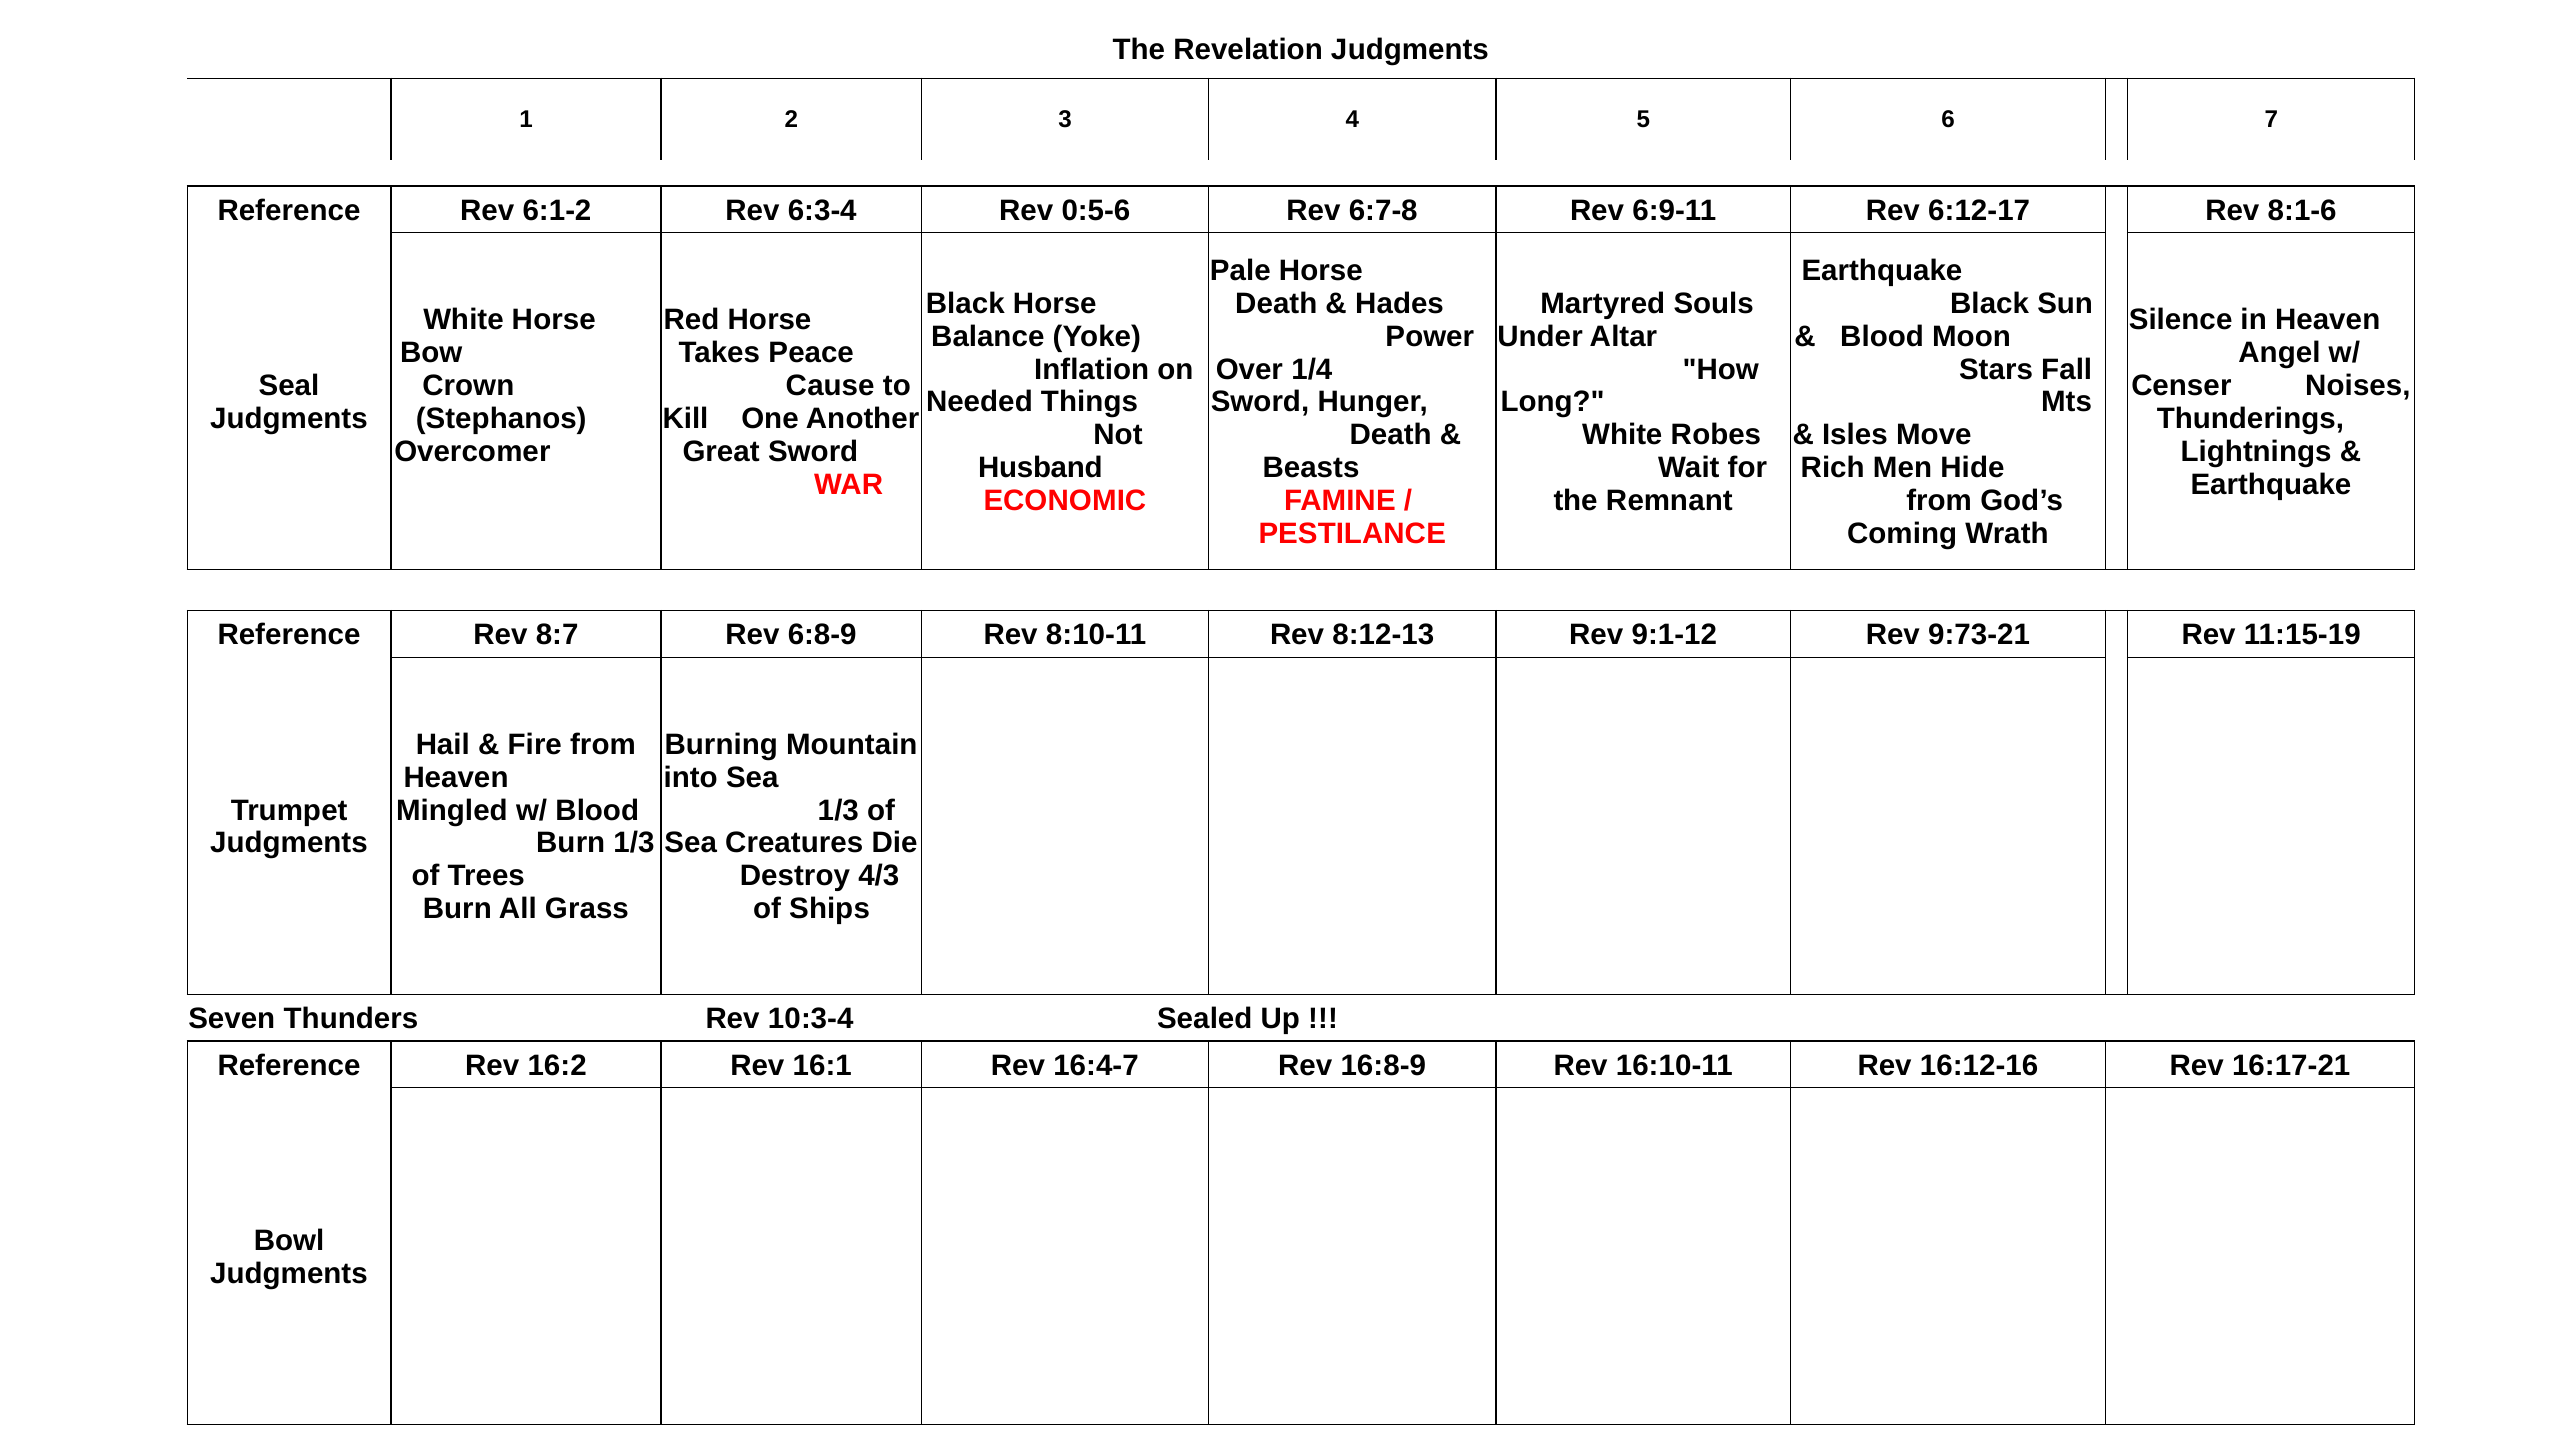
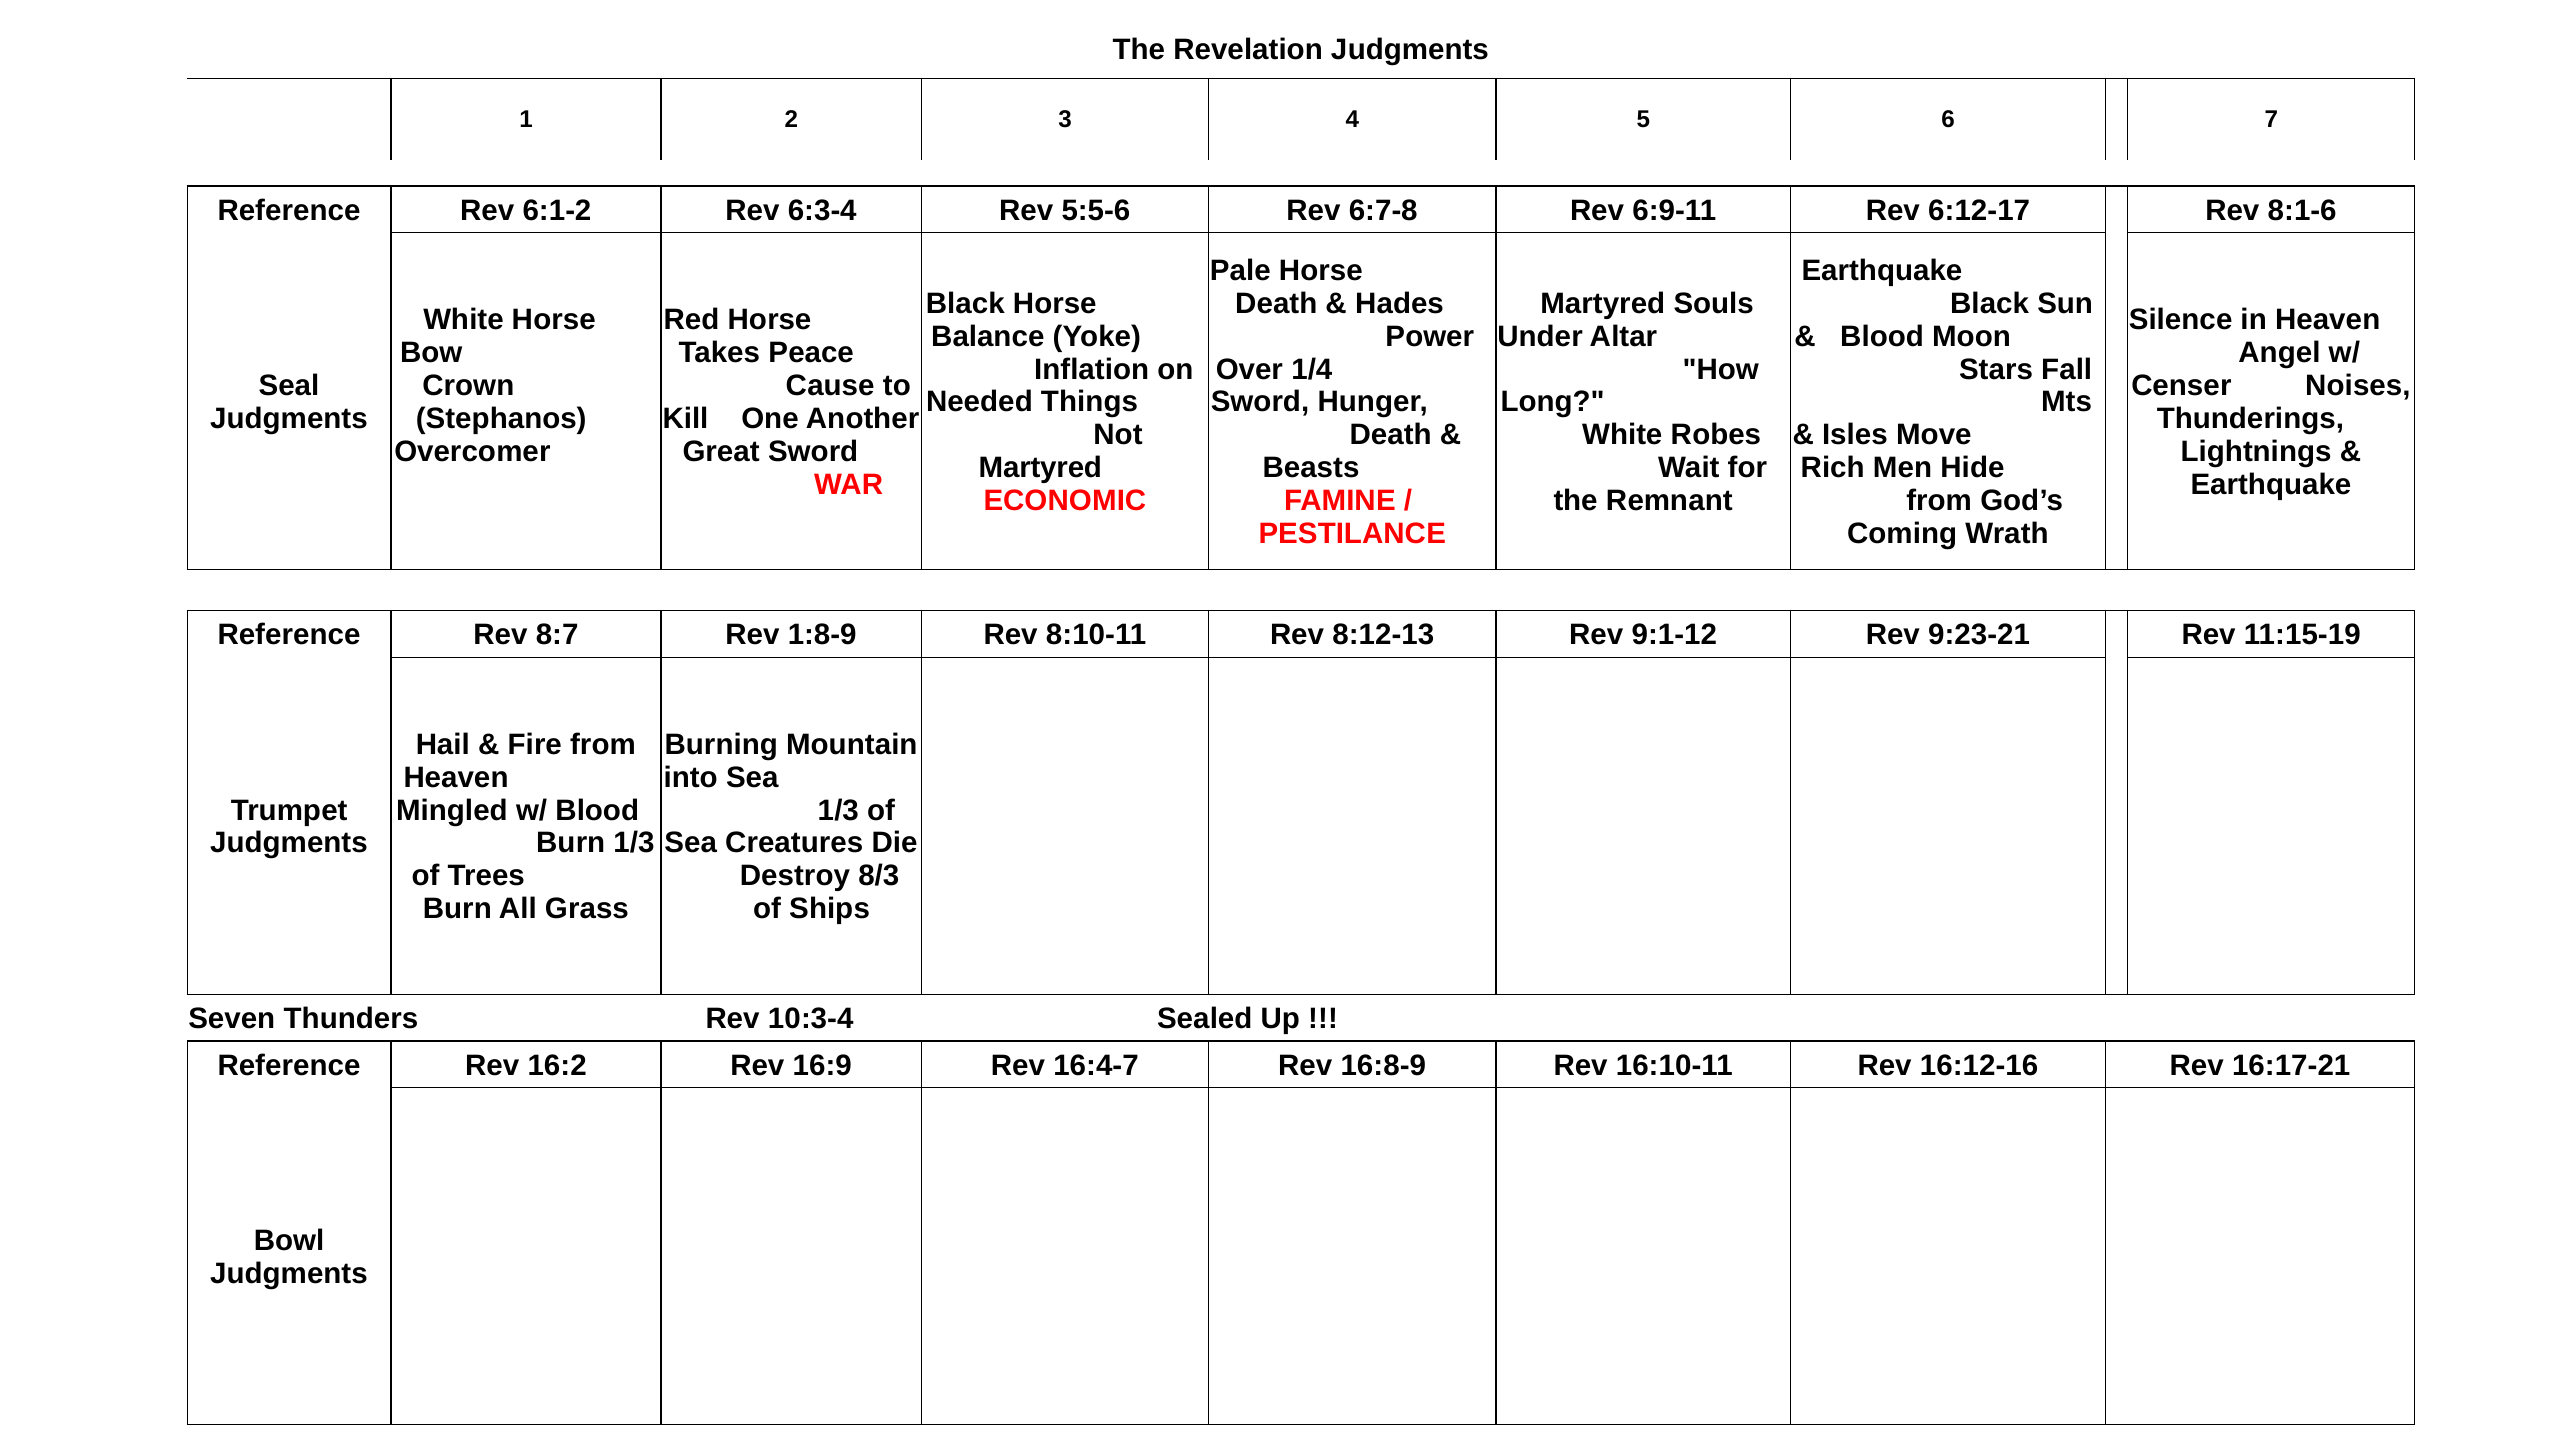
0:5-6: 0:5-6 -> 5:5-6 (1096, 210)
Husband: Husband -> Martyred (1040, 468)
6:8-9: 6:8-9 -> 1:8-9 (822, 635)
9:73-21: 9:73-21 -> 9:23-21 (1979, 635)
4/3: 4/3 -> 8/3 (879, 876)
16:1: 16:1 -> 16:9 (822, 1065)
